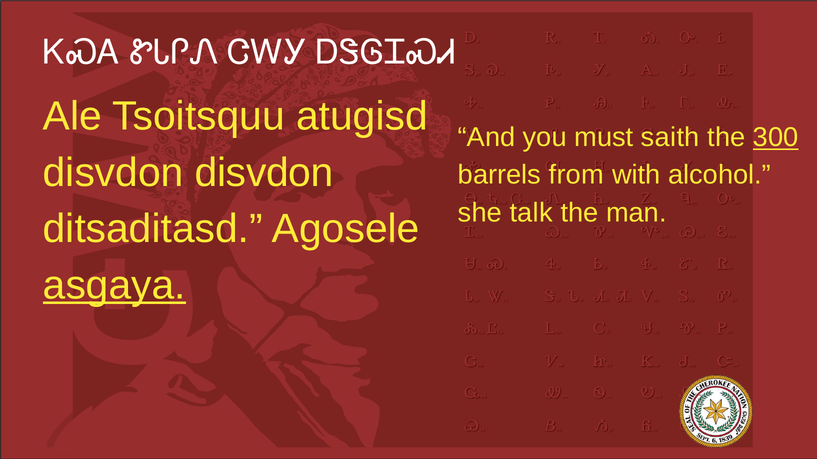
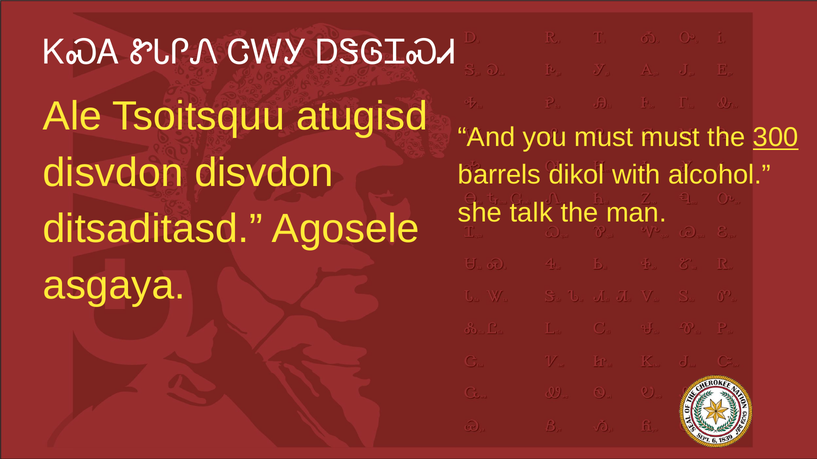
must saith: saith -> must (670, 138)
from: from -> dikol (577, 175)
asgaya underline: present -> none (114, 286)
